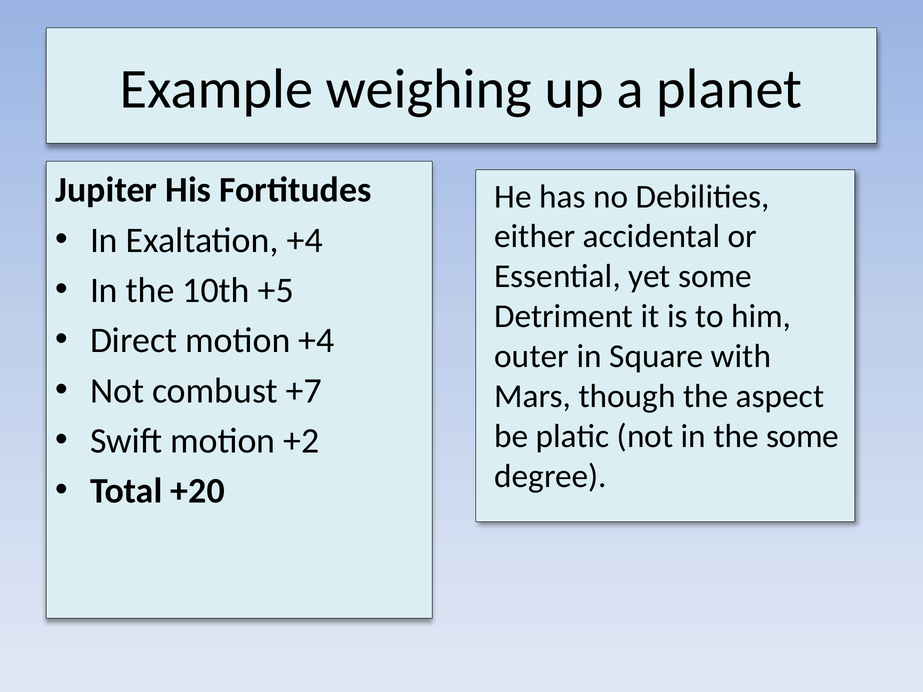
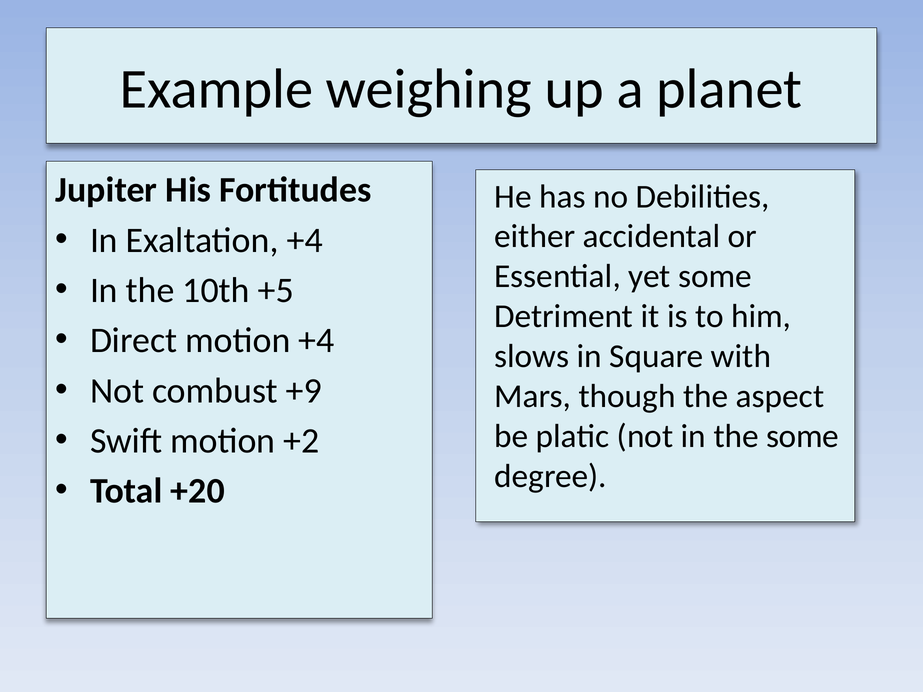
outer: outer -> slows (532, 356)
+7: +7 -> +9 (304, 391)
